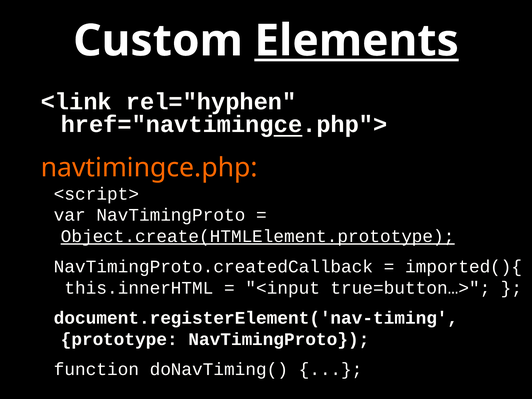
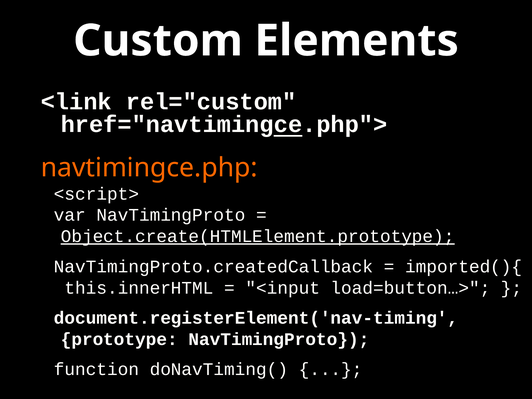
Elements underline: present -> none (357, 41)
rel="hyphen: rel="hyphen -> rel="custom (211, 102)
true=button…>: true=button…> -> load=button…> (410, 288)
